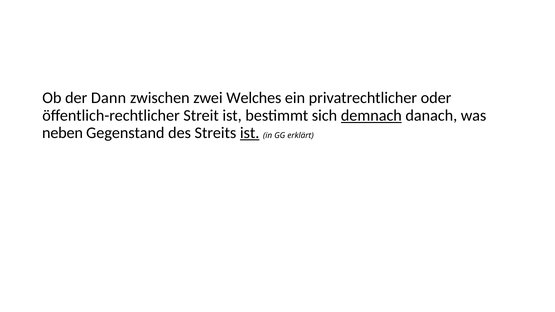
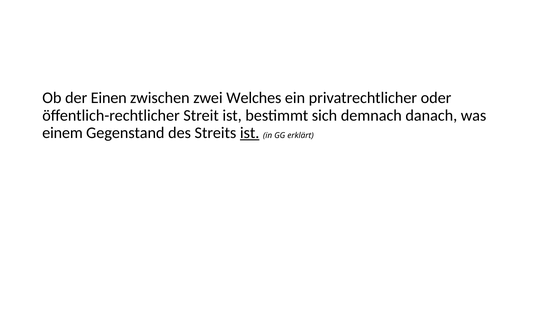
Dann: Dann -> Einen (109, 98)
demnach underline: present -> none (371, 115)
neben: neben -> einem (62, 133)
